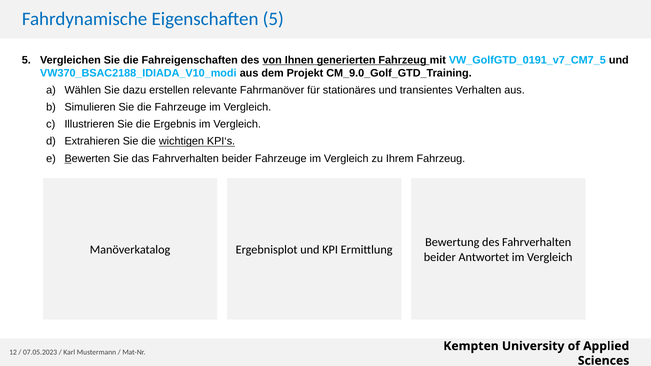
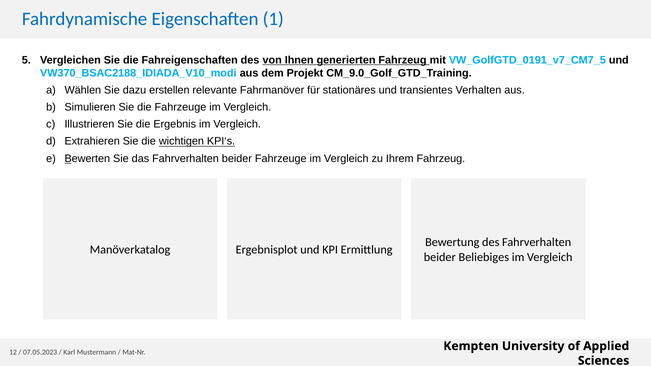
5: 5 -> 1 (273, 19)
Antwortet: Antwortet -> Beliebiges (484, 257)
